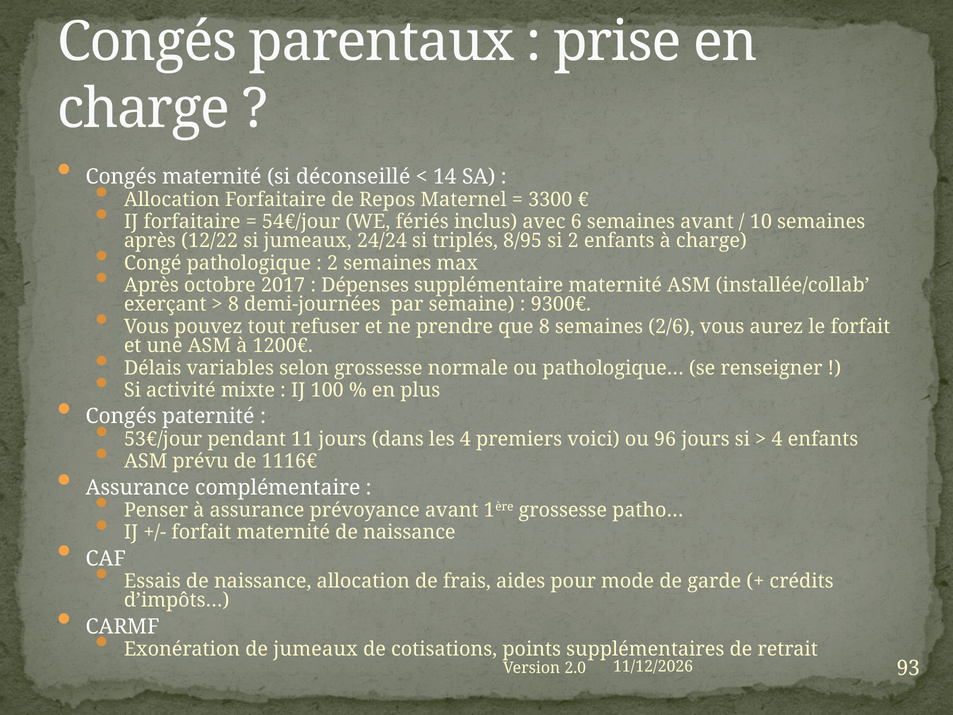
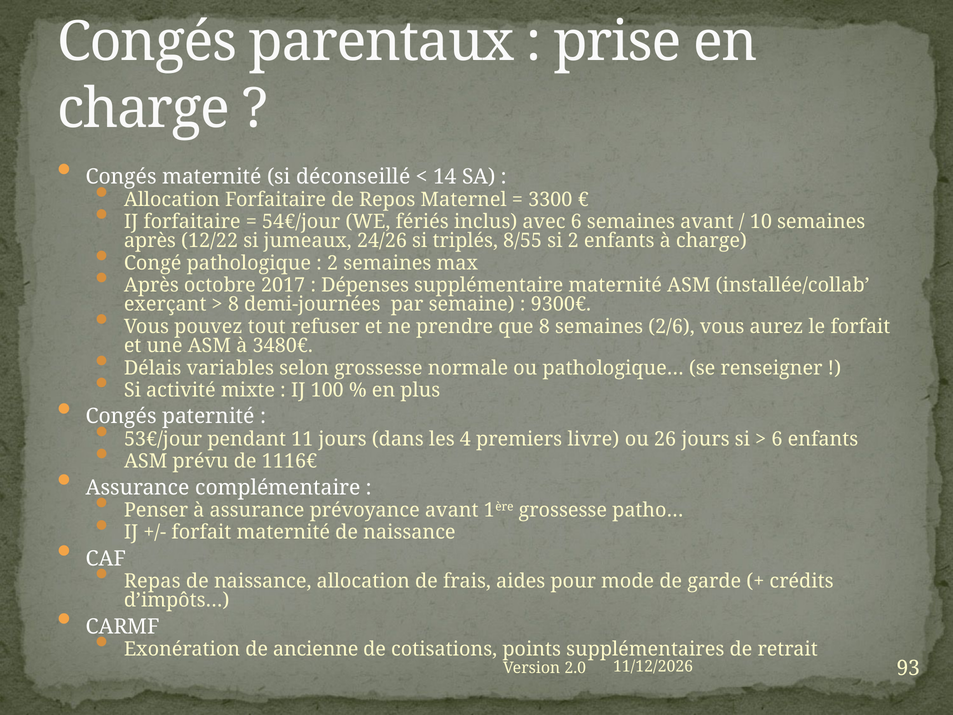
24/24: 24/24 -> 24/26 (382, 241)
8/95: 8/95 -> 8/55 (523, 241)
1200€: 1200€ -> 3480€ (283, 346)
voici: voici -> livre (593, 439)
96: 96 -> 26 (665, 439)
4: 4 -> 6 (777, 439)
Essais: Essais -> Repas (152, 581)
de jumeaux: jumeaux -> ancienne (316, 649)
